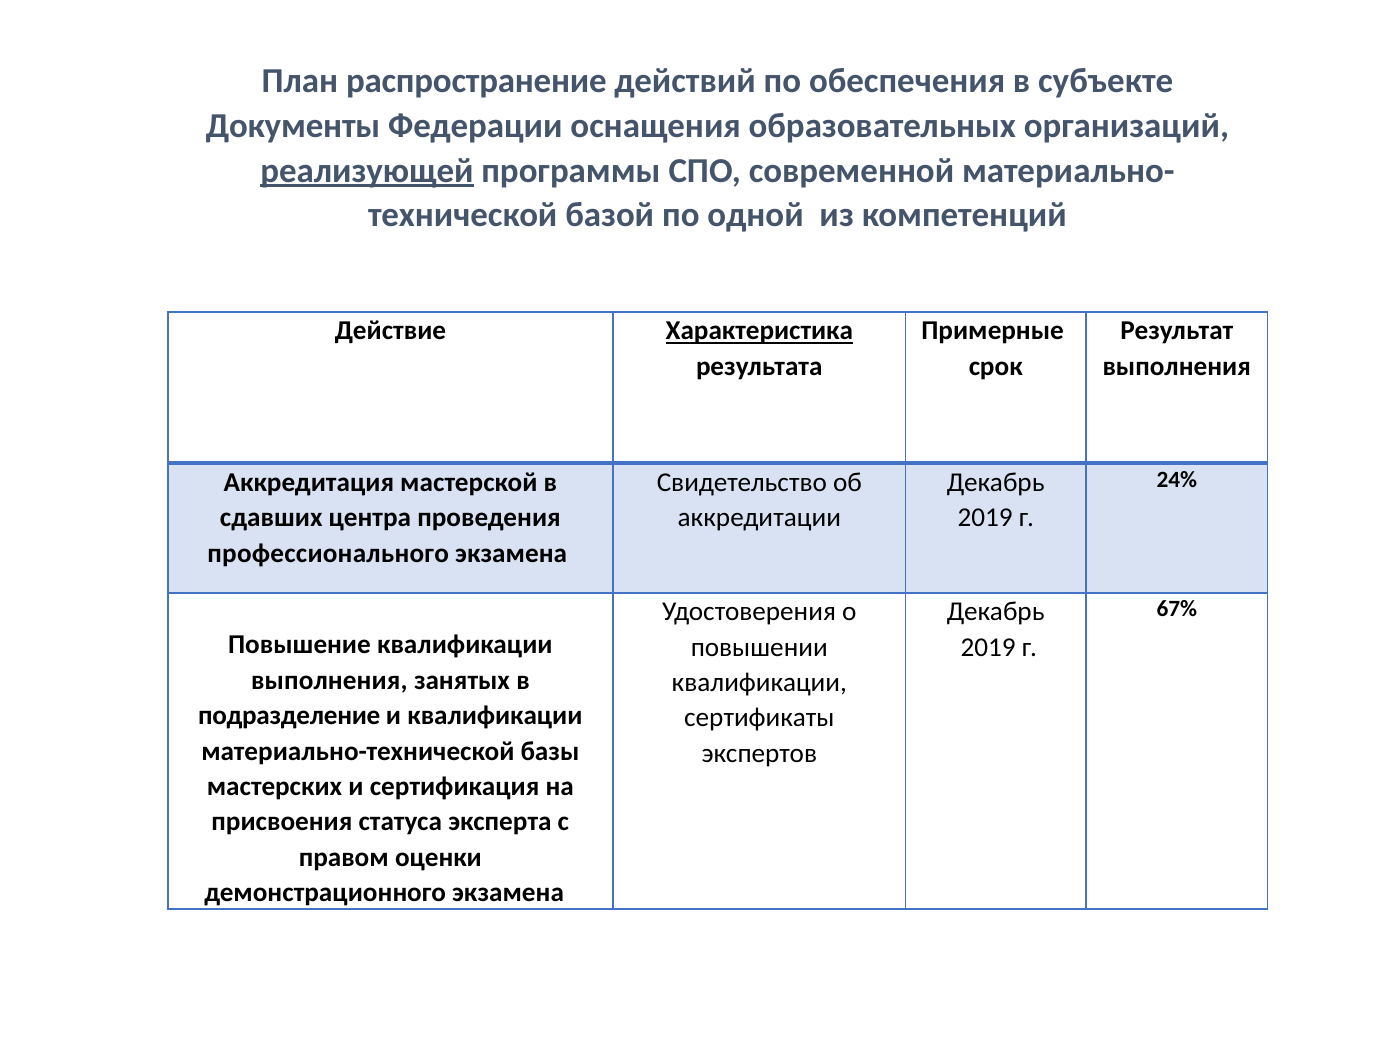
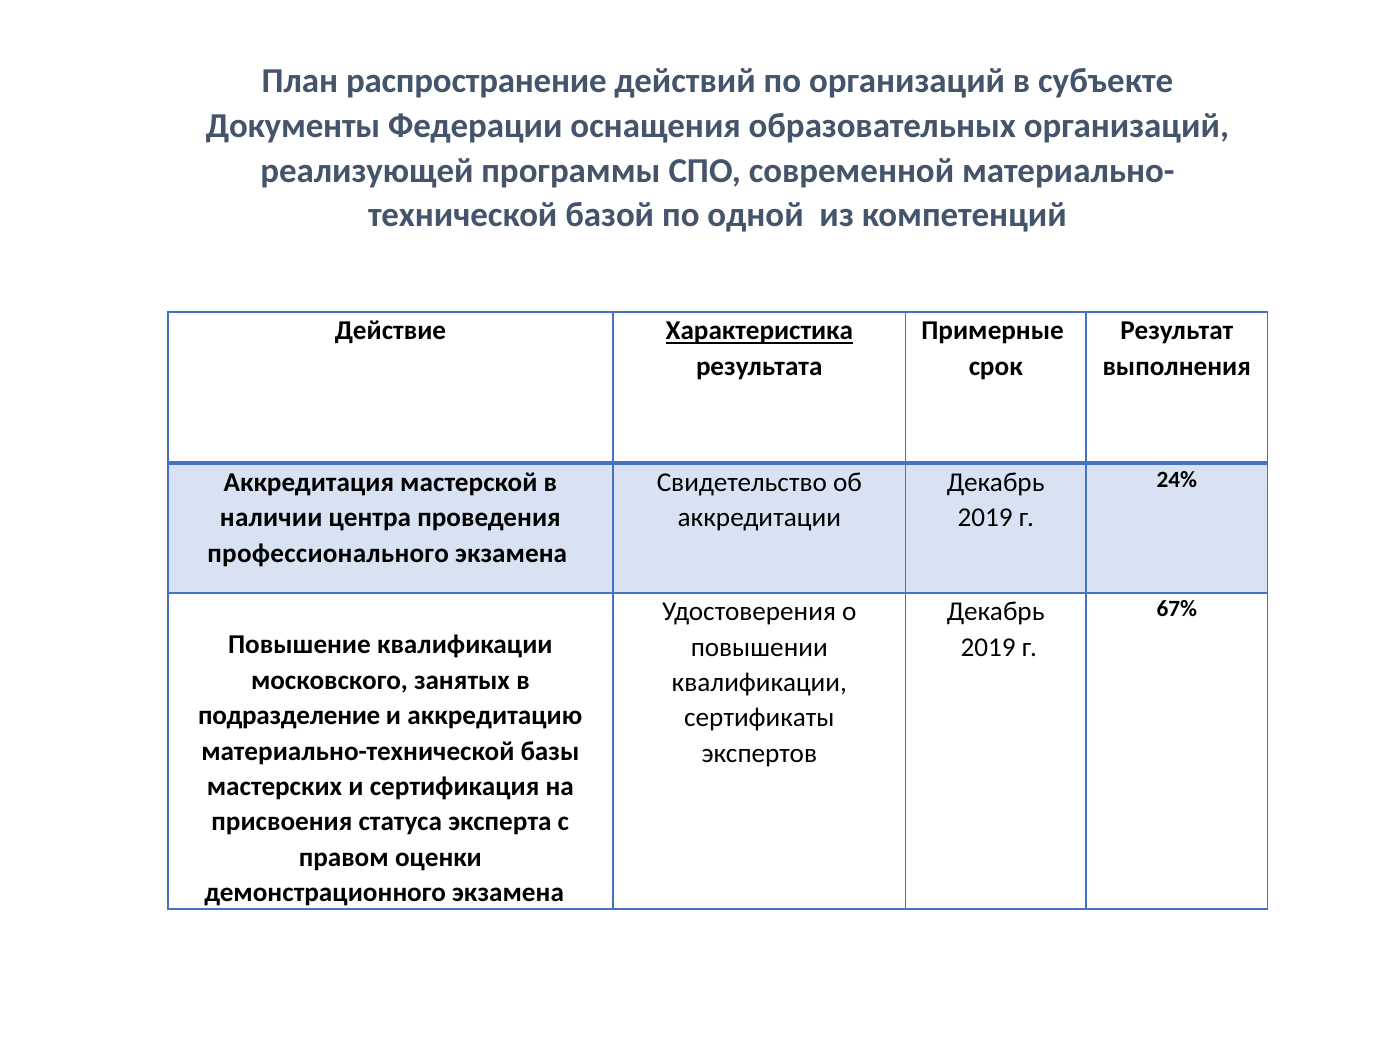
по обеспечения: обеспечения -> организаций (907, 81)
реализующей underline: present -> none (367, 171)
сдавших: сдавших -> наличии (271, 518)
выполнения: выполнения -> московского (329, 681)
и квалификации: квалификации -> аккредитацию (495, 716)
